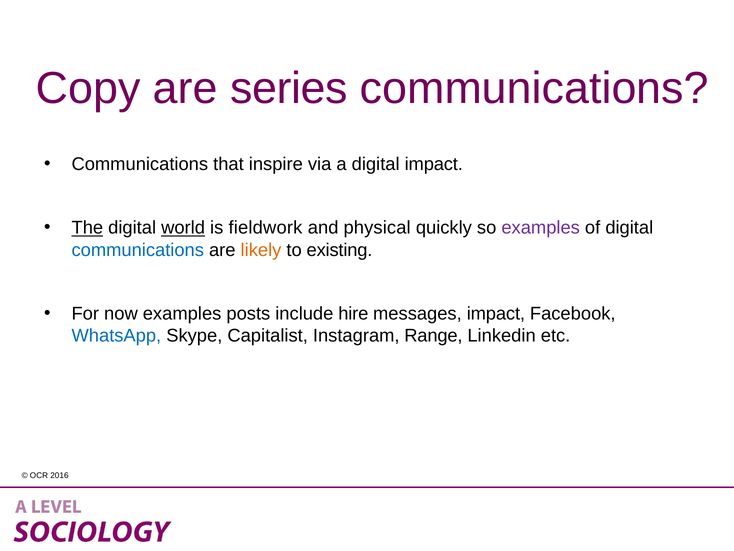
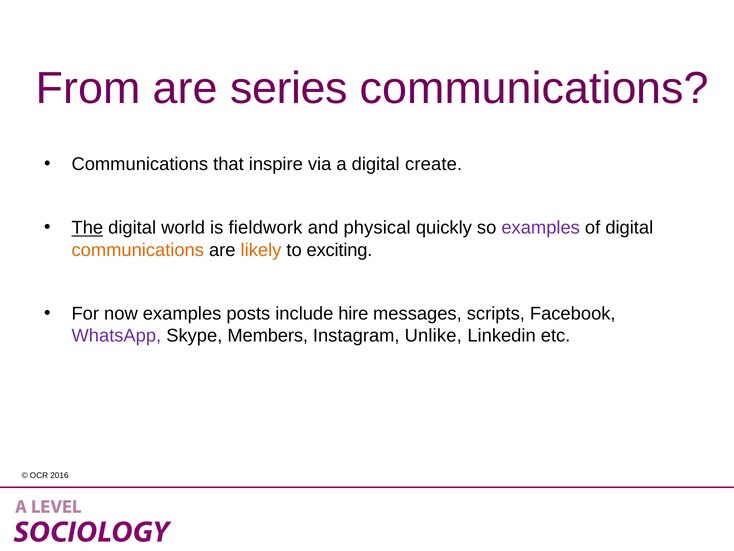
Copy: Copy -> From (88, 88)
digital impact: impact -> create (434, 164)
world underline: present -> none (183, 228)
communications colour: blue -> orange (138, 250)
existing: existing -> exciting (340, 250)
messages impact: impact -> scripts (496, 313)
WhatsApp colour: blue -> purple (116, 335)
Capitalist: Capitalist -> Members (268, 335)
Range: Range -> Unlike (433, 335)
